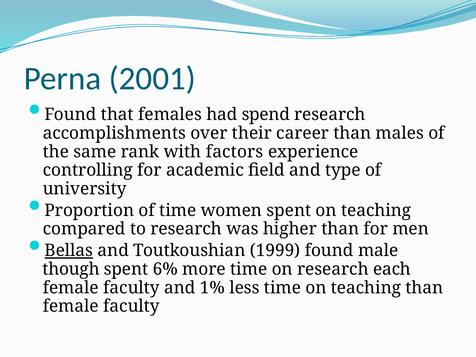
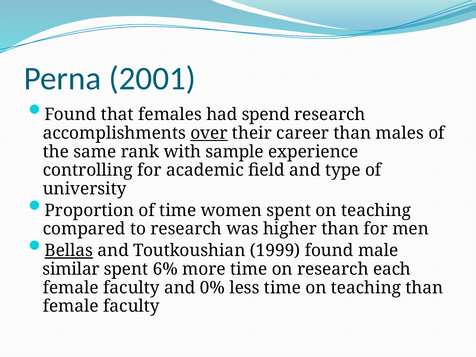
over underline: none -> present (209, 133)
factors: factors -> sample (235, 152)
though: though -> similar (71, 269)
1%: 1% -> 0% (212, 288)
